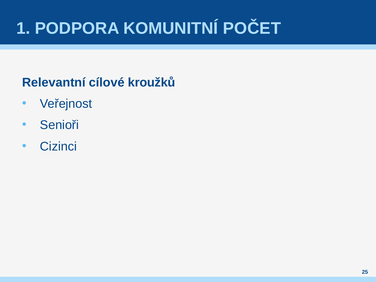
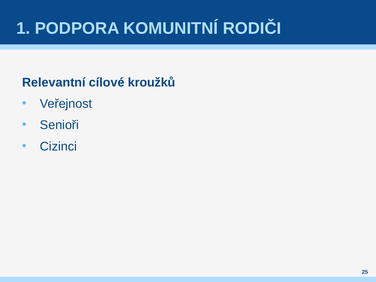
POČET: POČET -> RODIČI (252, 28)
